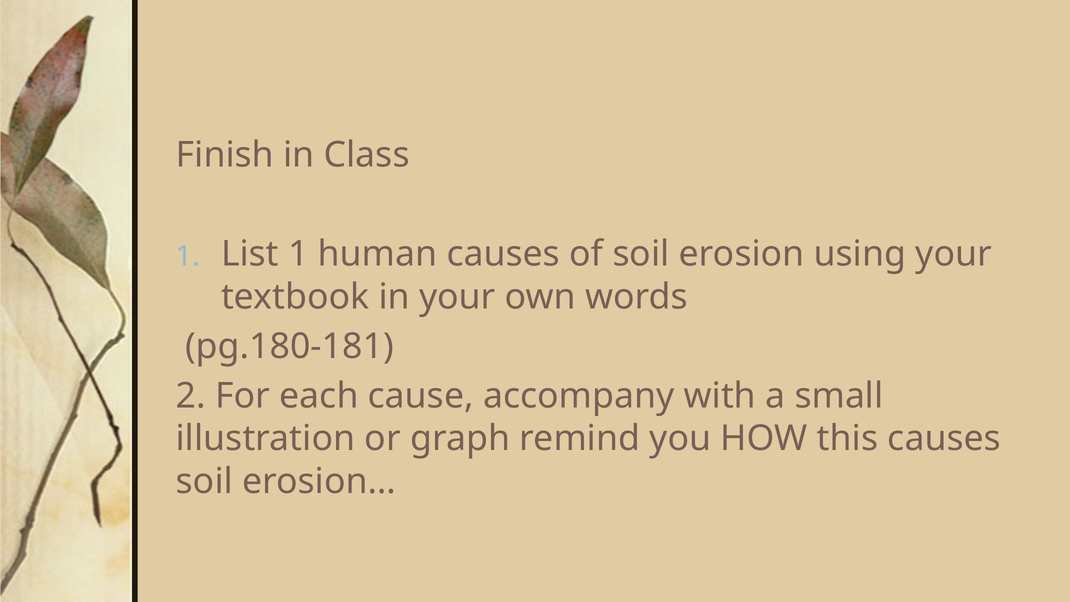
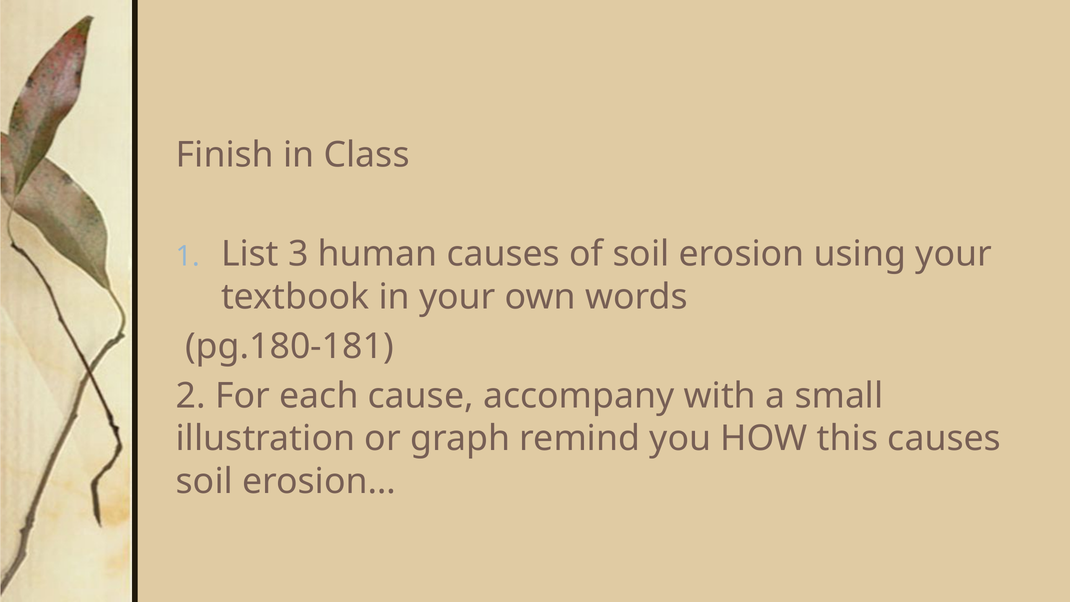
List 1: 1 -> 3 (298, 254)
